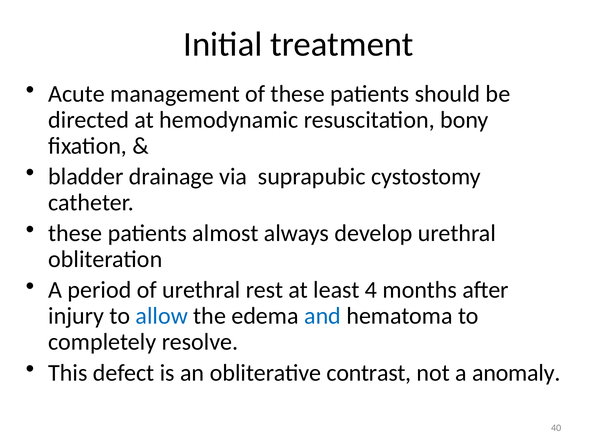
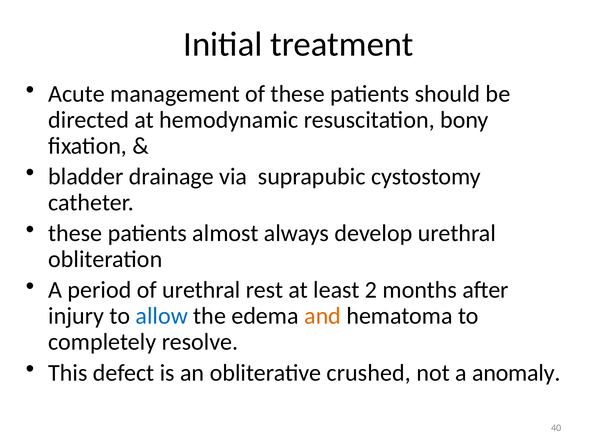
4: 4 -> 2 (371, 290)
and colour: blue -> orange (323, 316)
contrast: contrast -> crushed (369, 373)
